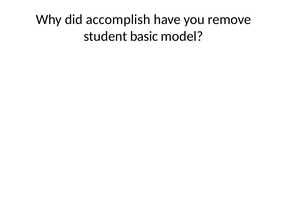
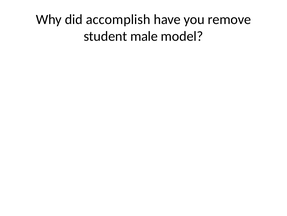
basic: basic -> male (144, 36)
